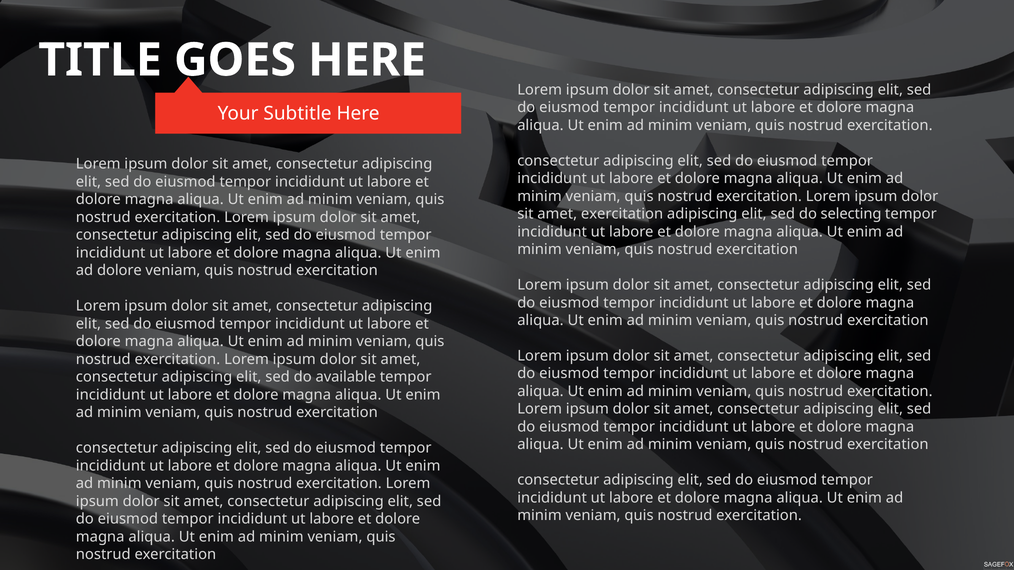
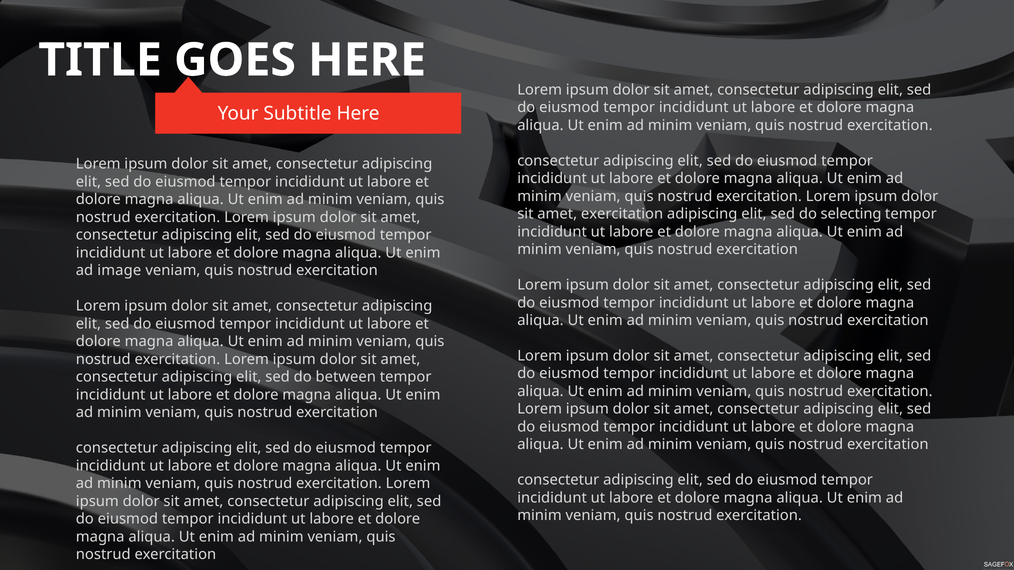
ad dolore: dolore -> image (119, 271)
available: available -> between (346, 377)
